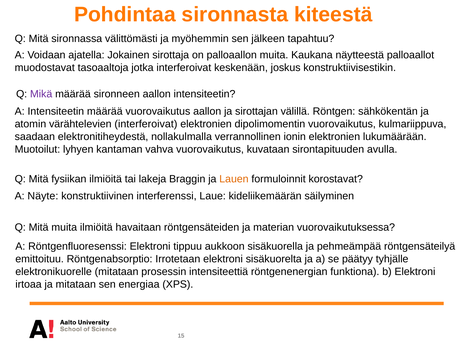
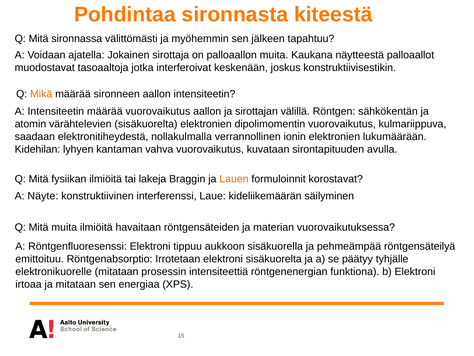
Mikä colour: purple -> orange (41, 94)
värähtelevien interferoivat: interferoivat -> sisäkuorelta (146, 124)
Muotoilut: Muotoilut -> Kidehilan (37, 149)
